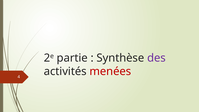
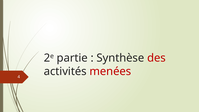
des colour: purple -> red (156, 58)
